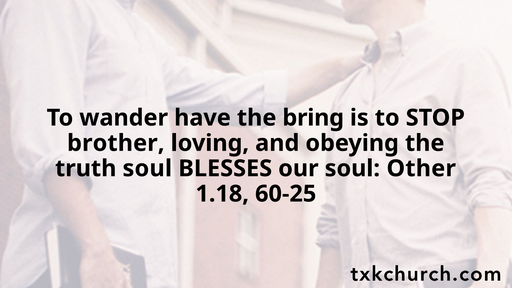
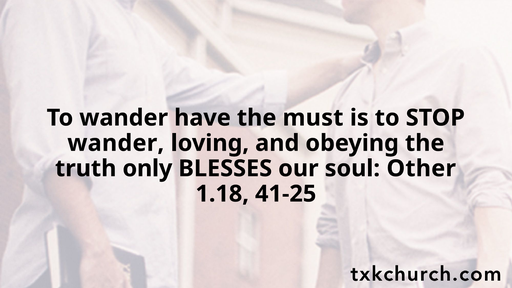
bring: bring -> must (313, 118)
brother: brother -> wander (116, 143)
truth soul: soul -> only (147, 168)
60-25: 60-25 -> 41-25 (286, 194)
